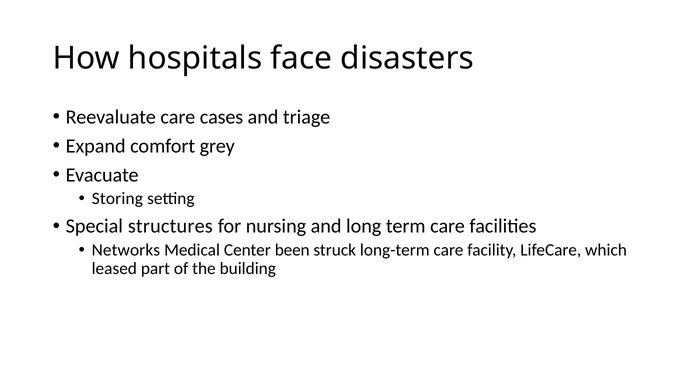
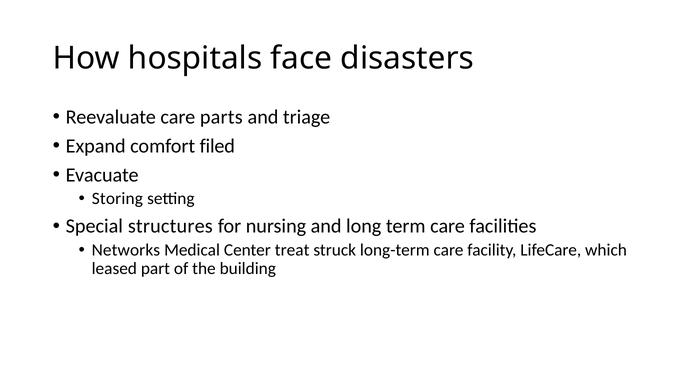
cases: cases -> parts (221, 117)
grey: grey -> filed (217, 146)
been: been -> treat (292, 250)
